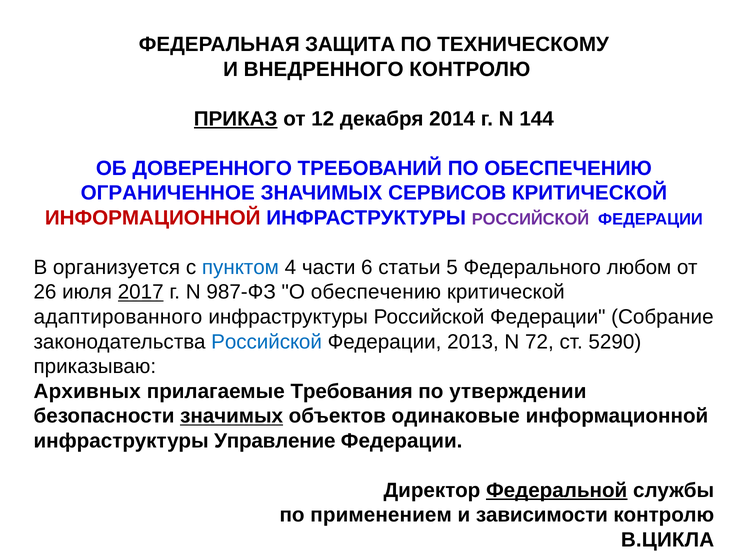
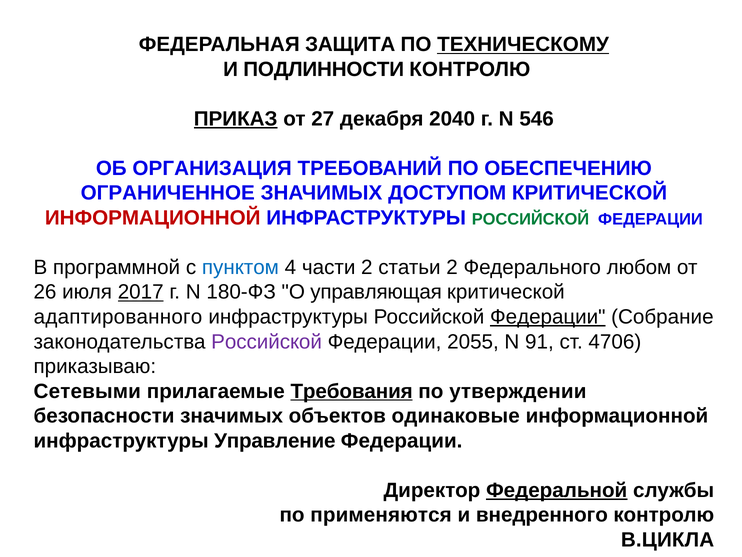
ТЕХНИЧЕСКОМУ underline: none -> present (523, 44)
ВНЕДРЕННОГО: ВНЕДРЕННОГО -> ПОДЛИННОСТИ (324, 69)
12: 12 -> 27 (323, 119)
2014: 2014 -> 2040 (452, 119)
144: 144 -> 546 (537, 119)
ДОВЕРЕННОГО: ДОВЕРЕННОГО -> ОРГАНИЗАЦИЯ (212, 168)
СЕРВИСОВ: СЕРВИСОВ -> ДОСТУПОМ (447, 193)
РОССИЙСКОЙ colour: purple -> green (530, 219)
организуется: организуется -> программной (117, 267)
части 6: 6 -> 2 (367, 267)
статьи 5: 5 -> 2 (452, 267)
987-ФЗ: 987-ФЗ -> 180-ФЗ (241, 292)
О обеспечению: обеспечению -> управляющая (376, 292)
Федерации underline: none -> present (548, 317)
Российской colour: blue -> purple (267, 341)
2013: 2013 -> 2055 (473, 341)
72: 72 -> 91 (539, 341)
5290: 5290 -> 4706 (615, 341)
Архивных: Архивных -> Сетевыми (87, 391)
Требования underline: none -> present (352, 391)
значимых underline: present -> none (232, 416)
применением: применением -> применяются (381, 515)
зависимости: зависимости -> внедренного (542, 515)
